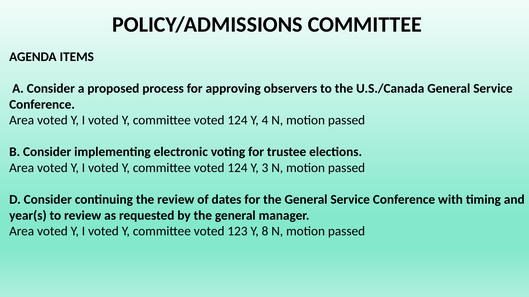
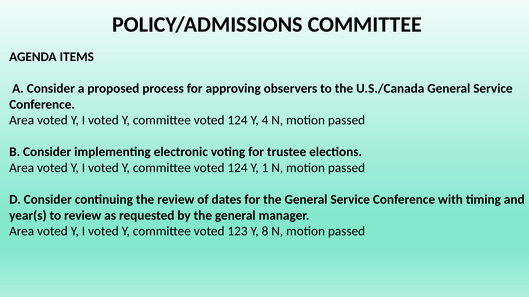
3: 3 -> 1 (265, 168)
